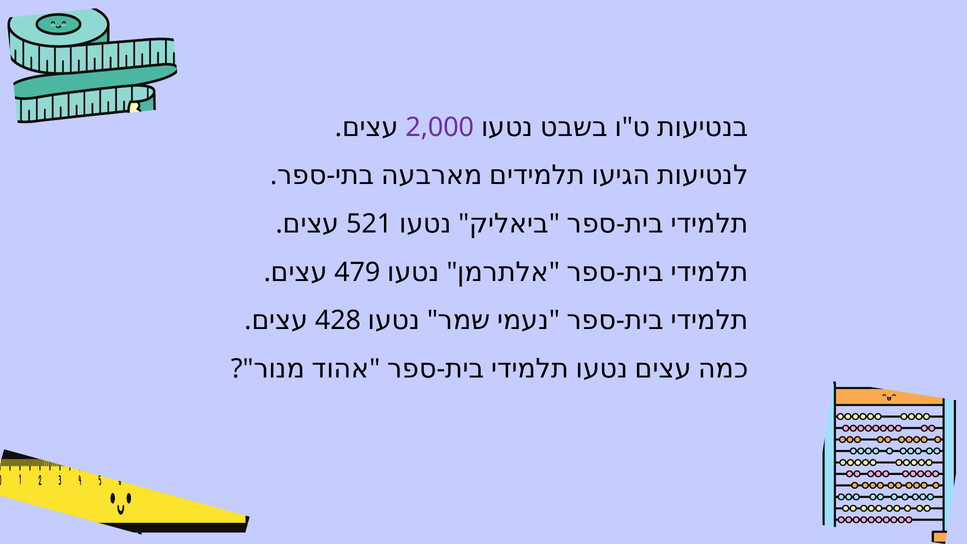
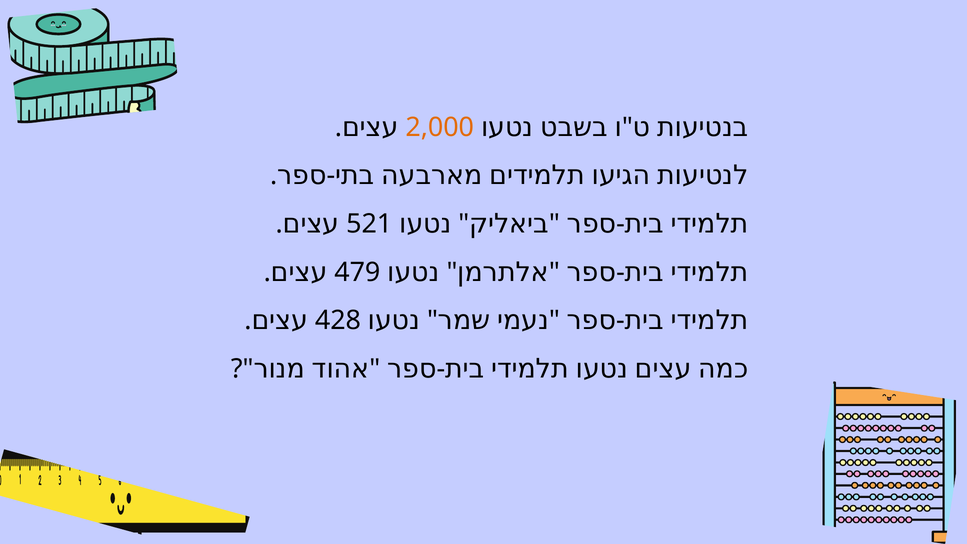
2,000 colour: purple -> orange (440, 127)
